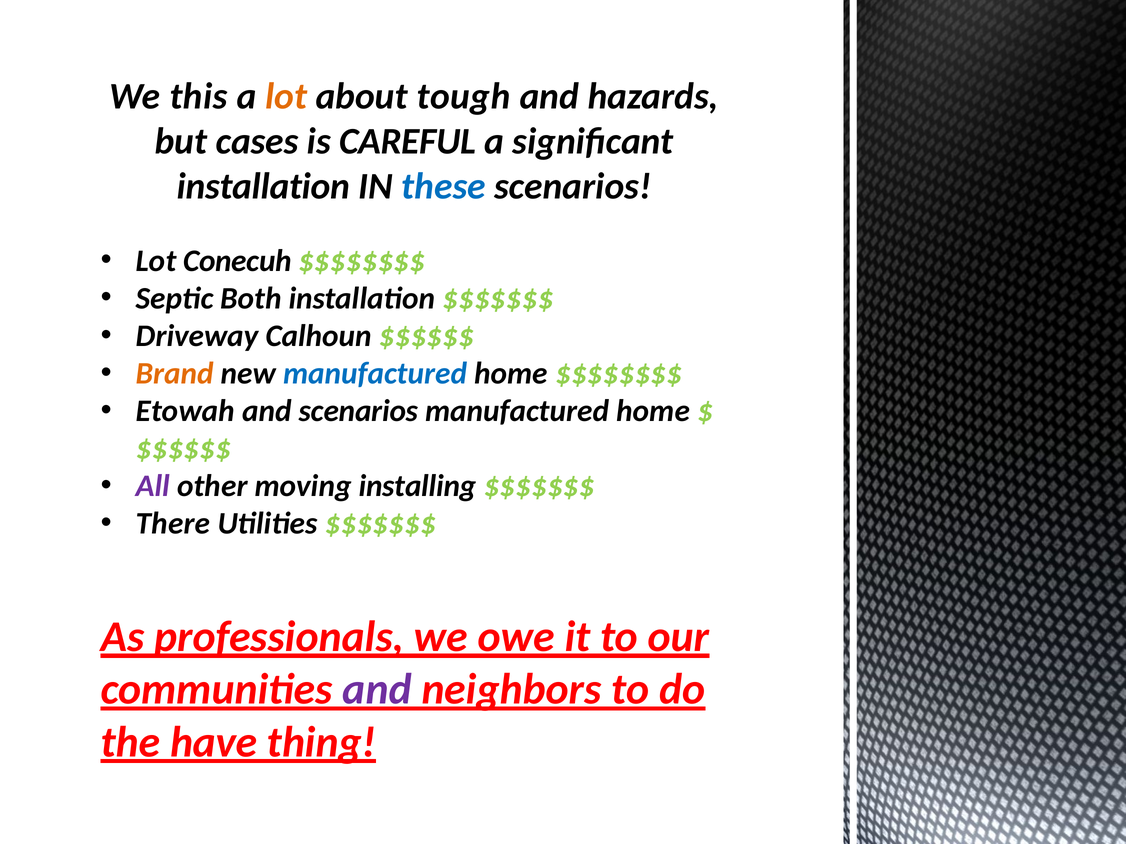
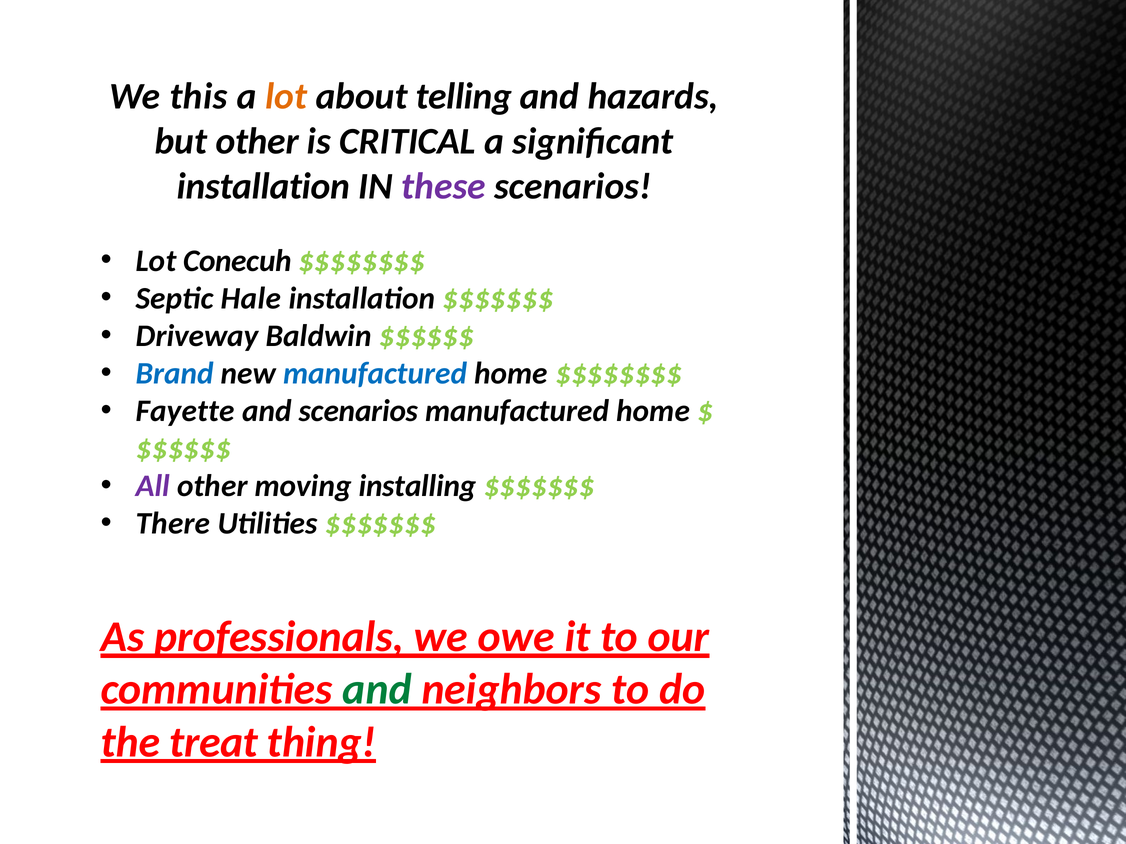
tough: tough -> telling (464, 96)
but cases: cases -> other (257, 141)
CAREFUL: CAREFUL -> CRITICAL (408, 141)
these colour: blue -> purple (444, 186)
Both: Both -> Hale (251, 299)
Calhoun: Calhoun -> Baldwin (319, 336)
Brand colour: orange -> blue (175, 374)
Etowah: Etowah -> Fayette (185, 411)
and colour: purple -> green (377, 690)
have: have -> treat (214, 743)
